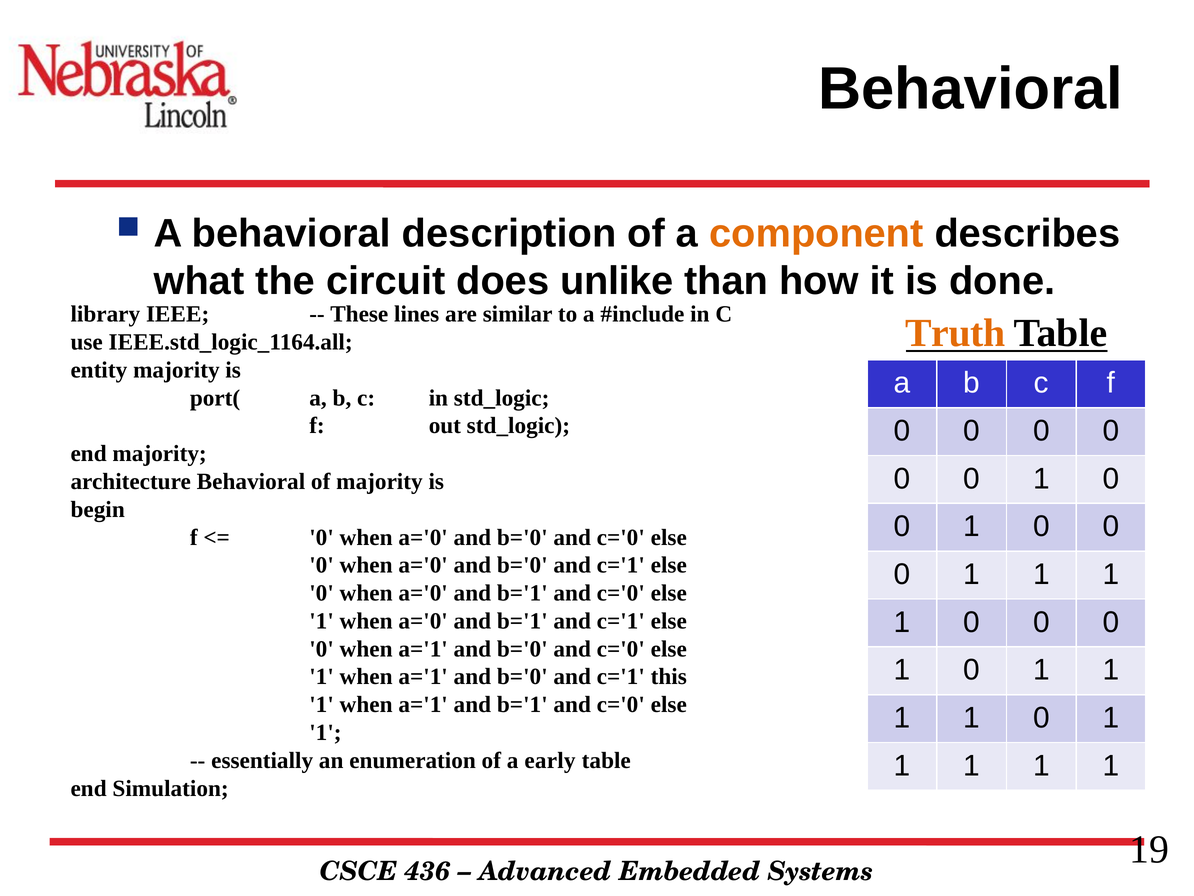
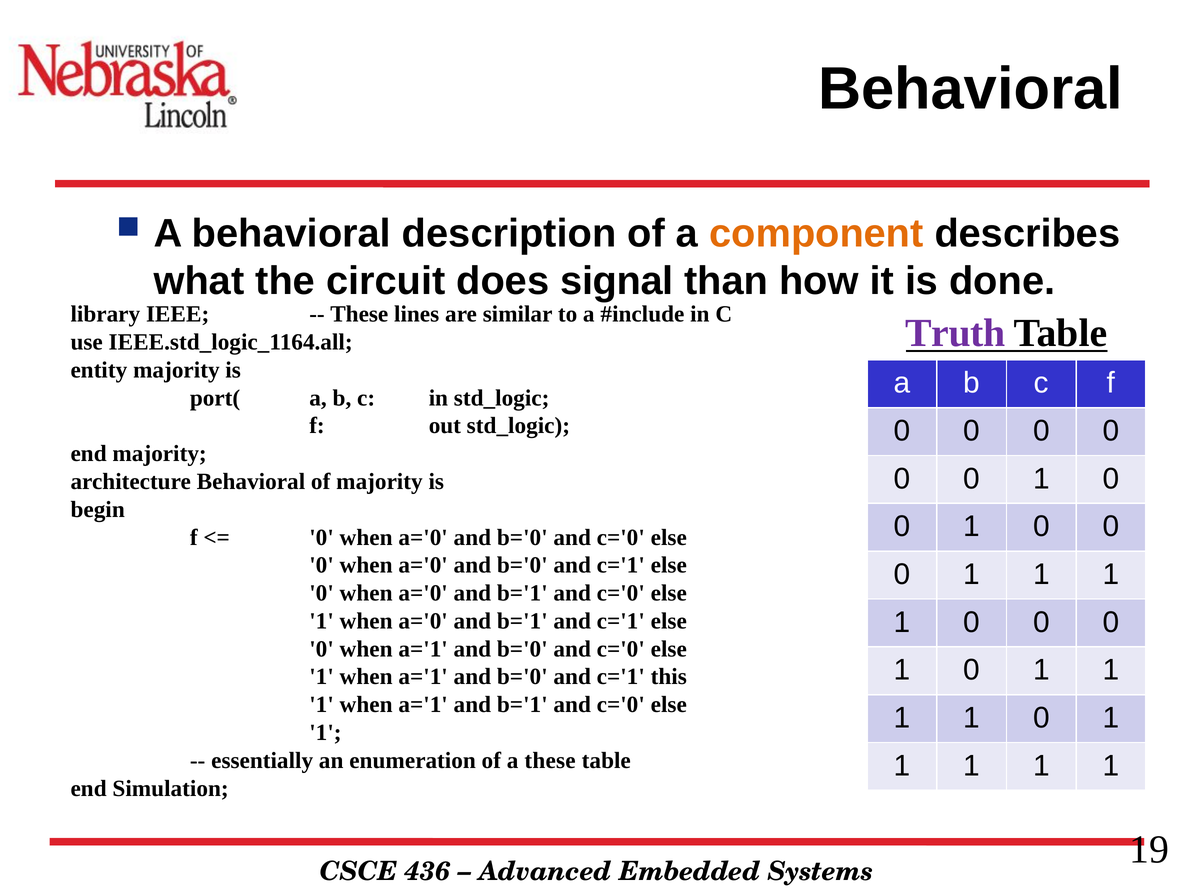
unlike: unlike -> signal (617, 281)
Truth colour: orange -> purple (955, 333)
a early: early -> these (550, 760)
